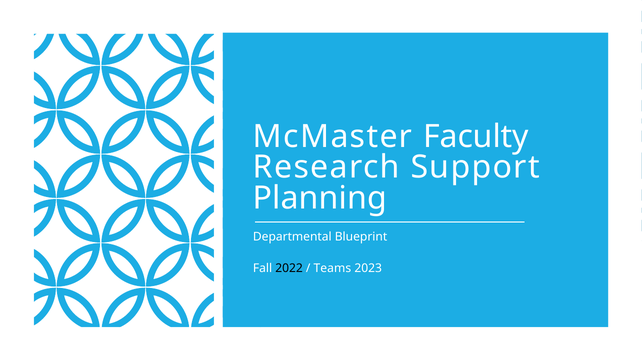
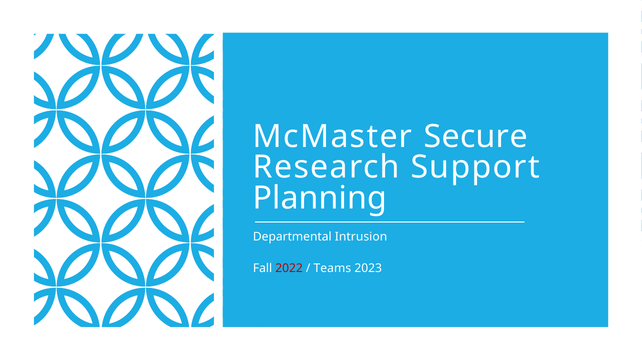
Faculty: Faculty -> Secure (476, 137)
Blueprint: Blueprint -> Intrusion (361, 237)
2022 colour: black -> red (289, 268)
